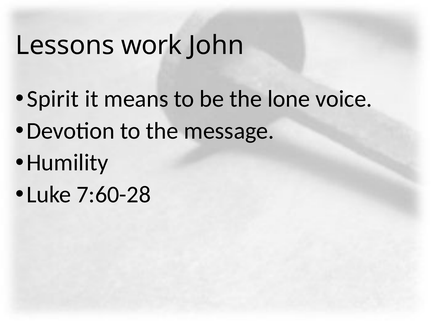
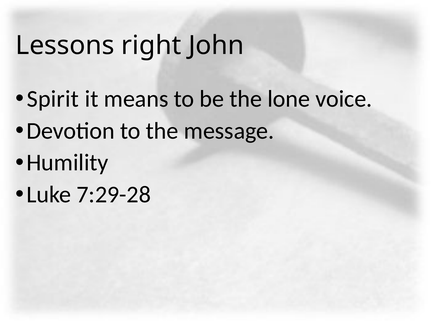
work: work -> right (151, 45)
7:60-28: 7:60-28 -> 7:29-28 (114, 195)
